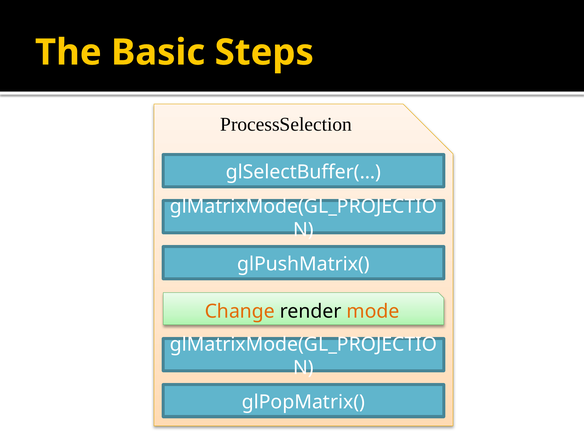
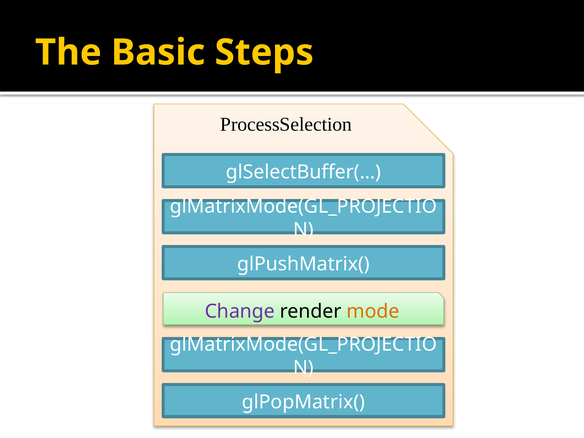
Change colour: orange -> purple (240, 311)
